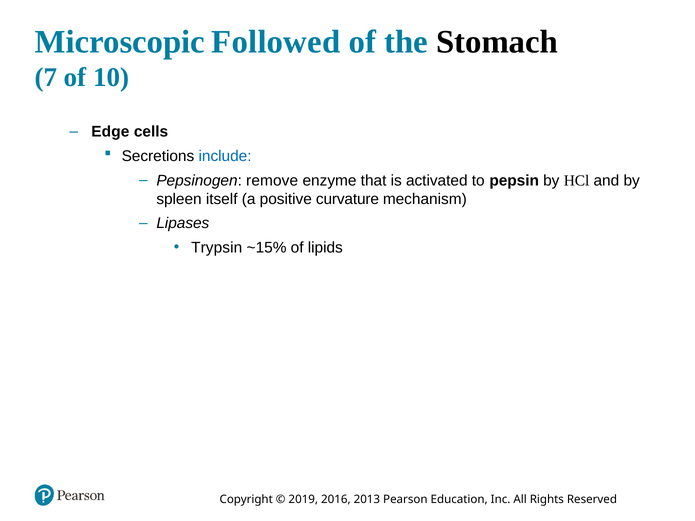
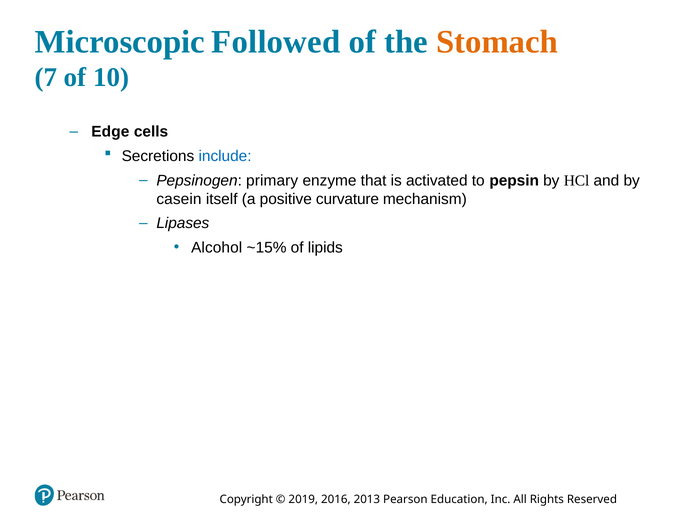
Stomach colour: black -> orange (497, 42)
remove: remove -> primary (272, 181)
spleen: spleen -> casein (179, 199)
Trypsin: Trypsin -> Alcohol (217, 248)
